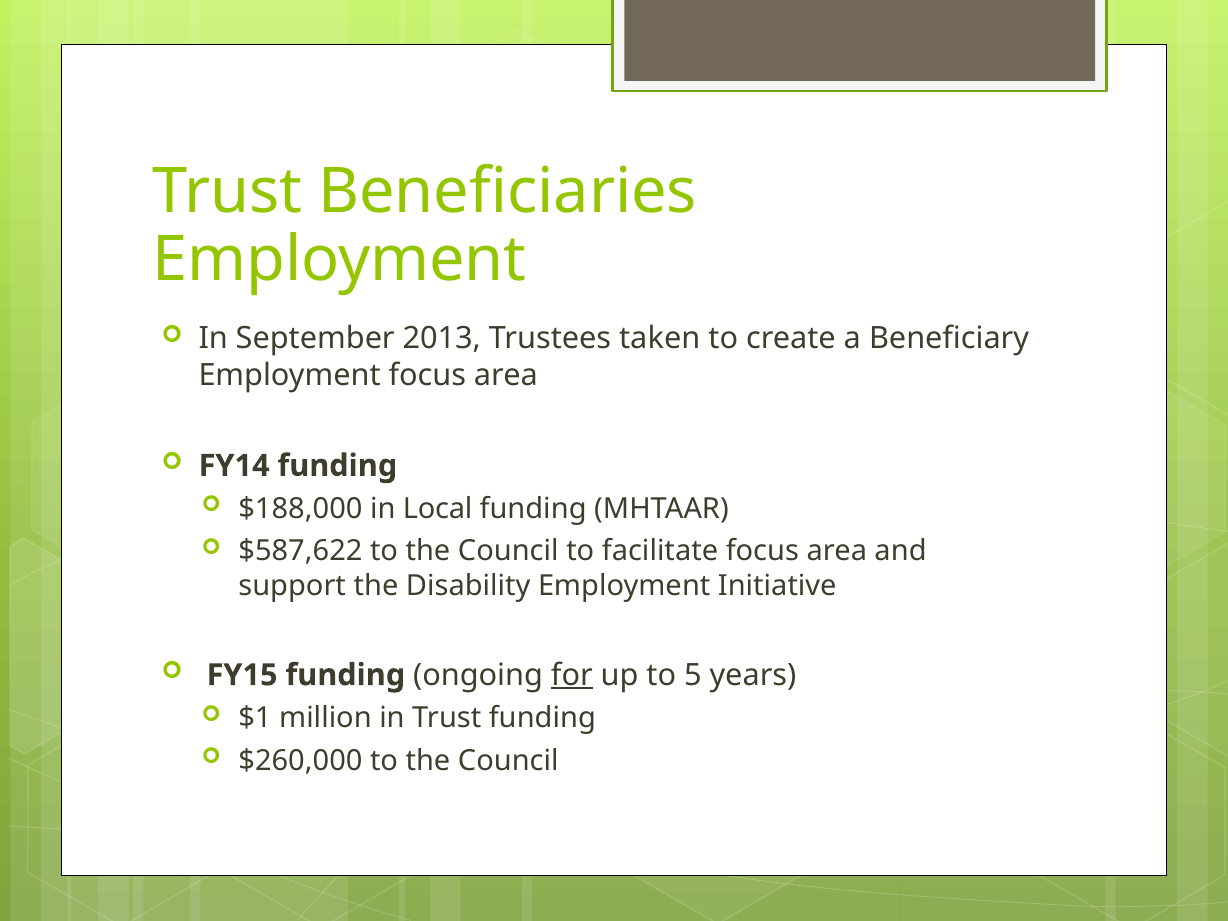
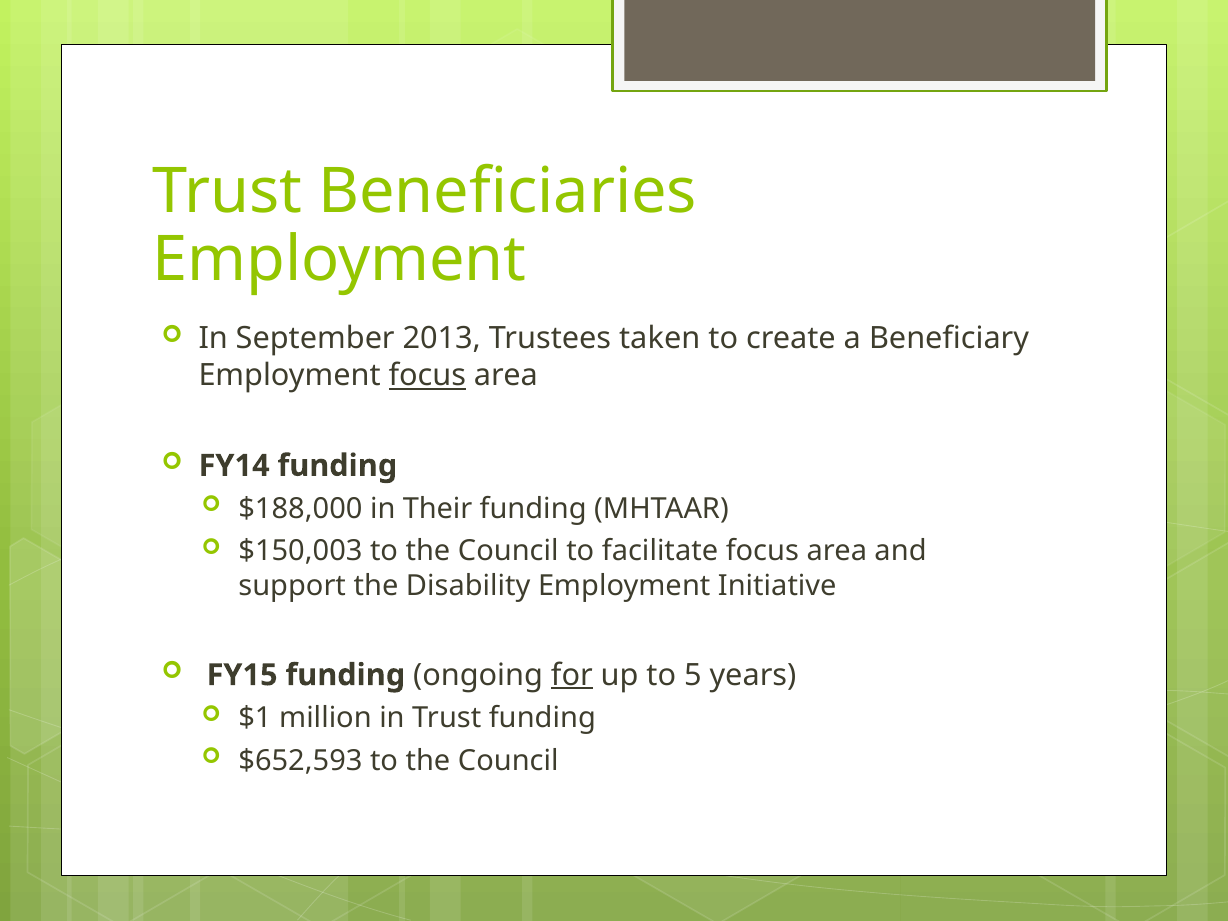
focus underline: none -> present (427, 376)
Local: Local -> Their (438, 509)
$587,622: $587,622 -> $150,003 (300, 551)
$260,000: $260,000 -> $652,593 (300, 761)
